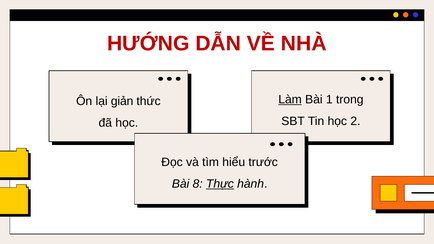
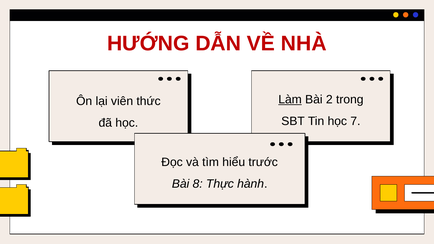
1: 1 -> 2 (329, 100)
giản: giản -> viên (122, 101)
2: 2 -> 7 (355, 121)
Thực underline: present -> none (220, 184)
